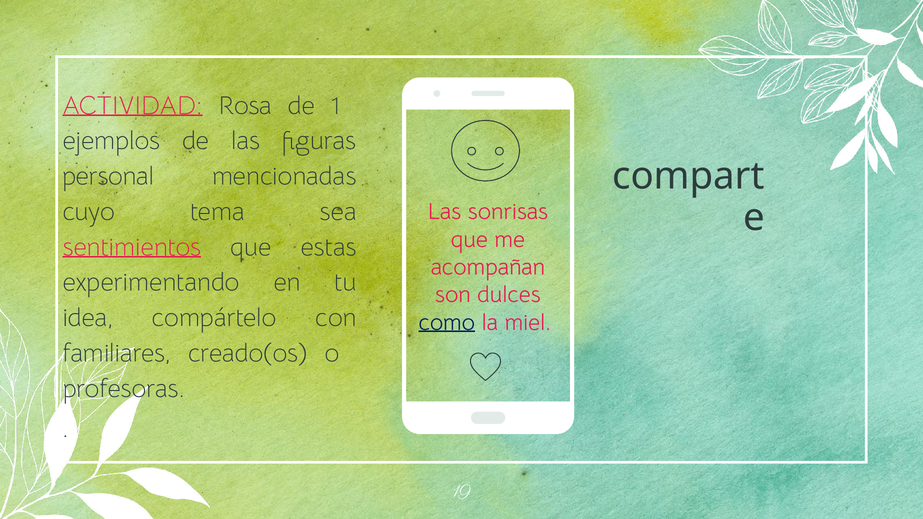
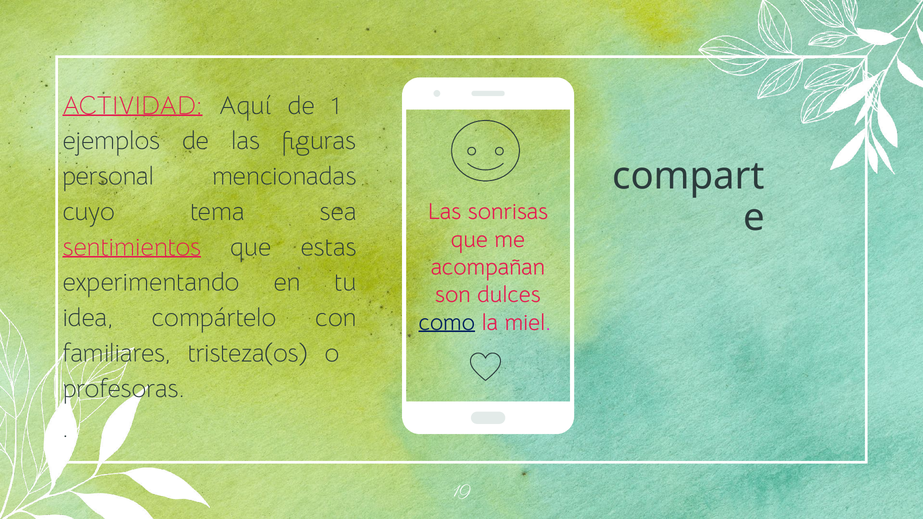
Rosa: Rosa -> Aquí (245, 106)
creado(os: creado(os -> tristeza(os (248, 353)
